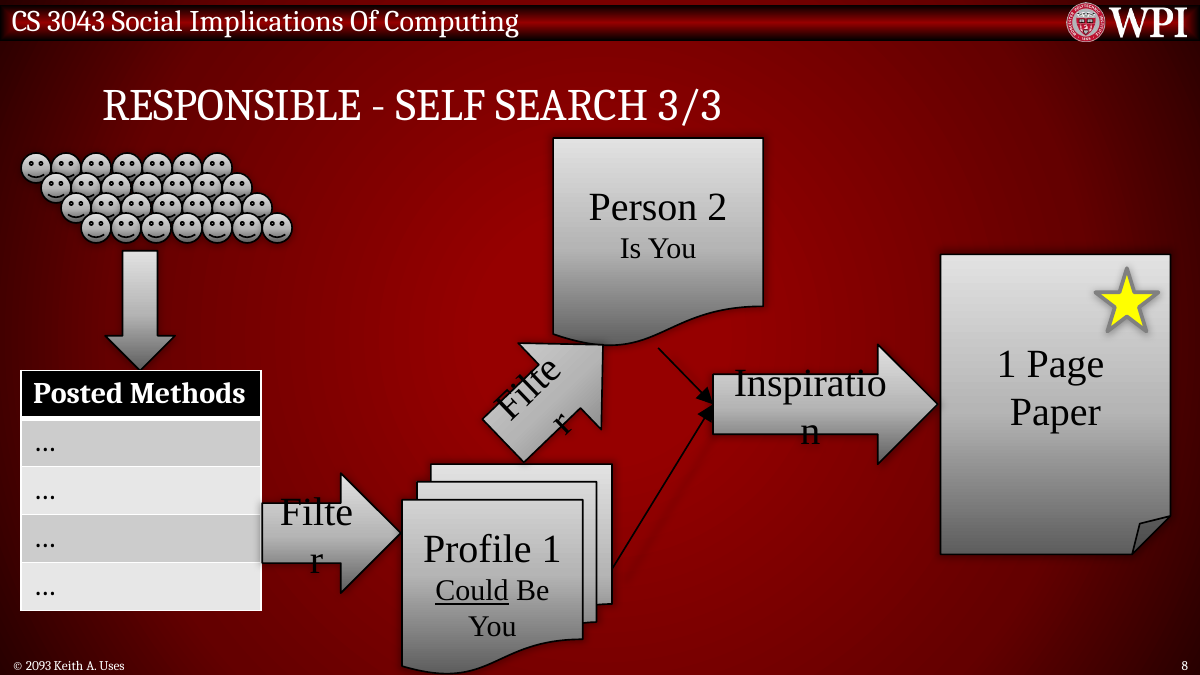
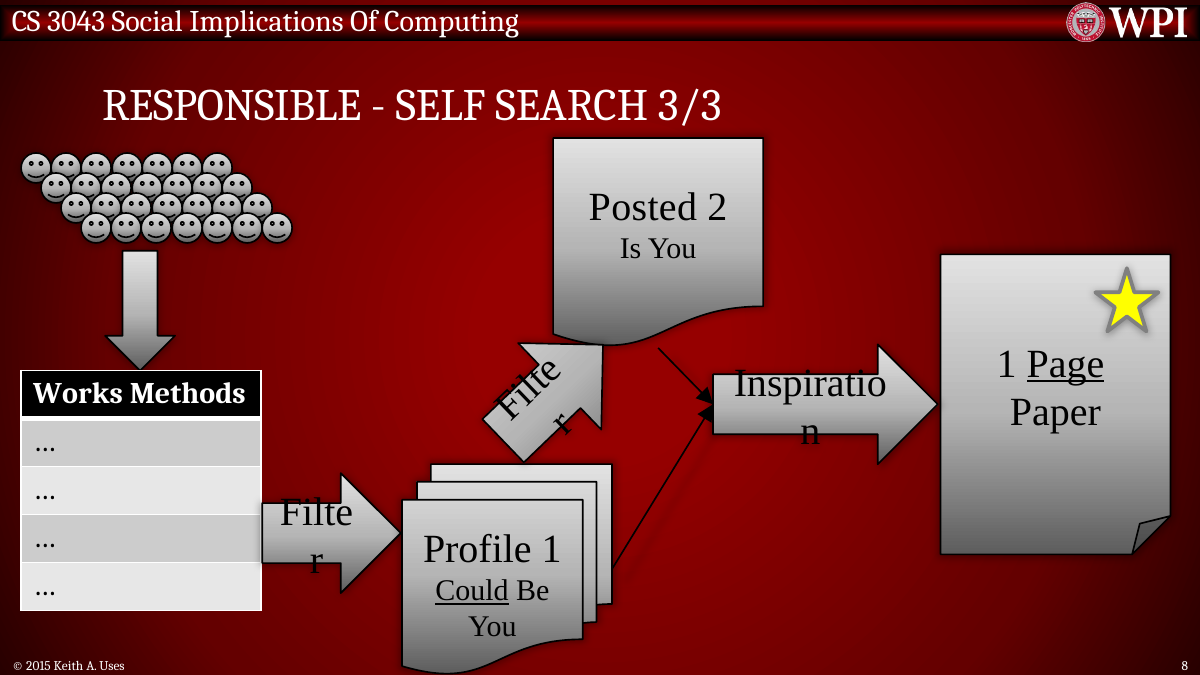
Person: Person -> Posted (643, 207)
Page underline: none -> present (1066, 364)
Posted: Posted -> Works (78, 394)
2093: 2093 -> 2015 (39, 666)
